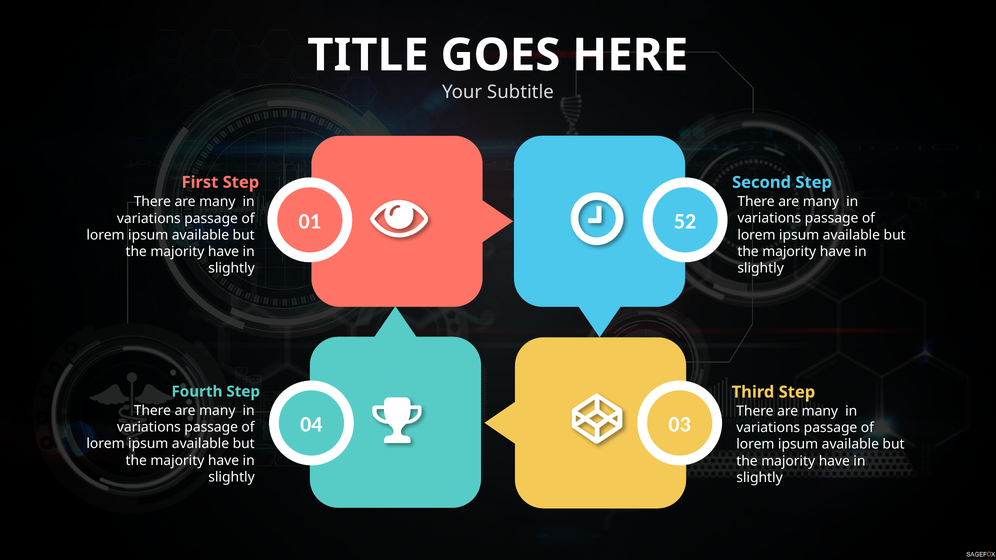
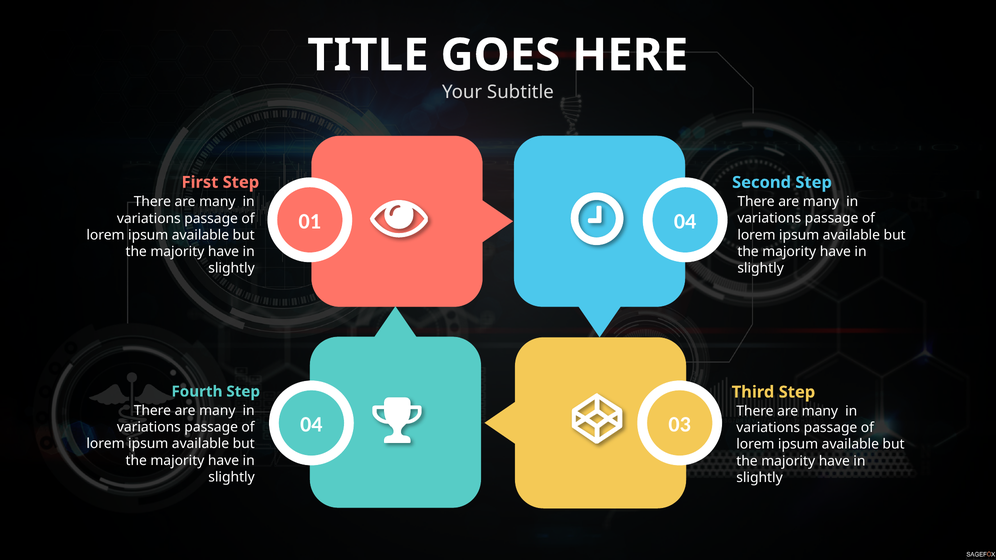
01 52: 52 -> 04 (685, 221)
